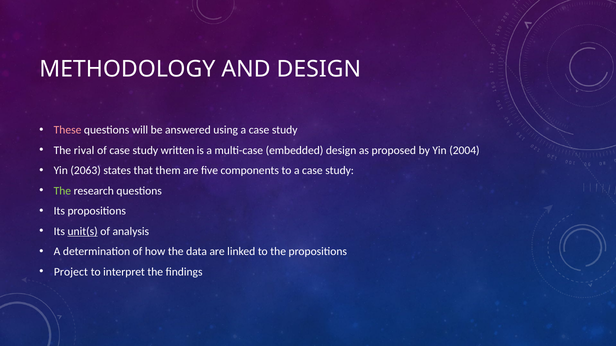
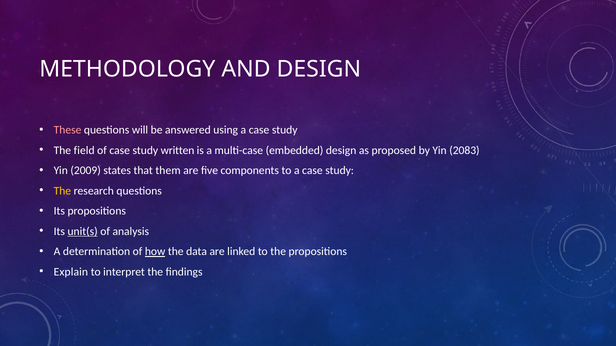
rival: rival -> field (84, 151)
2004: 2004 -> 2083 (464, 151)
2063: 2063 -> 2009 (86, 171)
The colour: light green -> yellow (62, 191)
how underline: none -> present (155, 252)
Project: Project -> Explain (71, 272)
